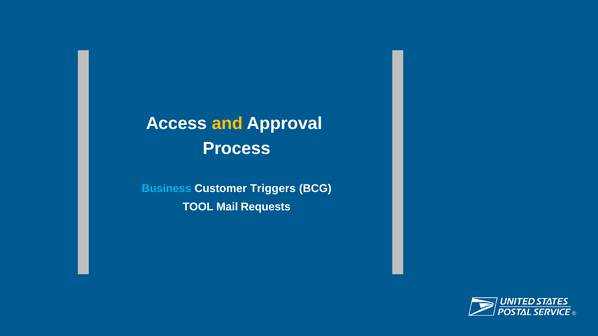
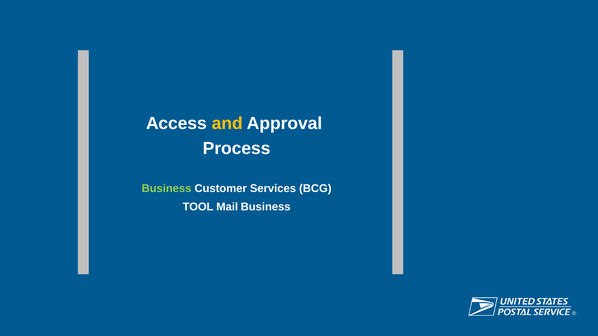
Business colour: light blue -> light green (167, 189)
Triggers: Triggers -> Services (273, 189)
Mail Requests: Requests -> Business (266, 207)
